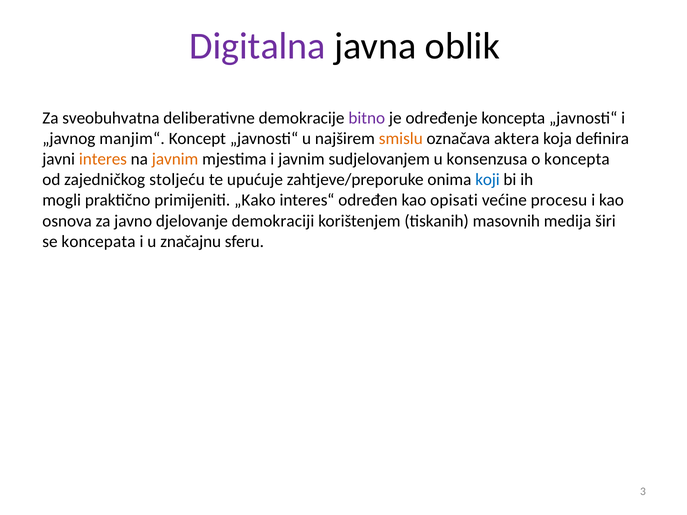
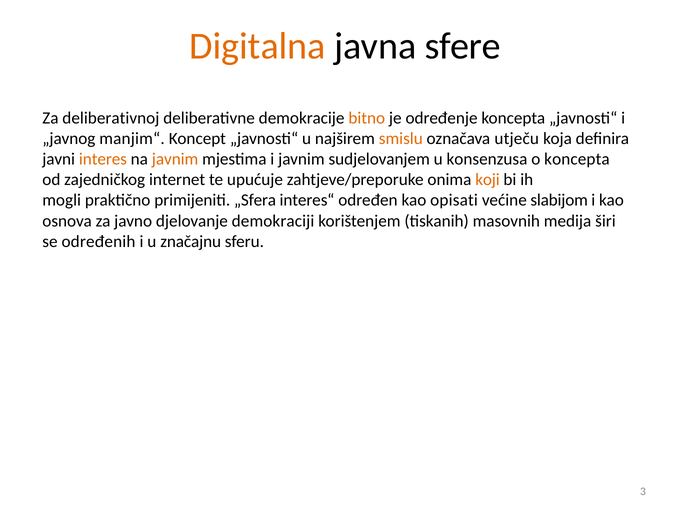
Digitalna colour: purple -> orange (257, 46)
oblik: oblik -> sfere (463, 46)
sveobuhvatna: sveobuhvatna -> deliberativnoj (111, 118)
bitno colour: purple -> orange (367, 118)
aktera: aktera -> utječu (517, 139)
stoljeću: stoljeću -> internet (177, 180)
koji colour: blue -> orange (487, 180)
„Kako: „Kako -> „Sfera (255, 200)
procesu: procesu -> slabijom (559, 200)
koncepata: koncepata -> određenih (98, 242)
